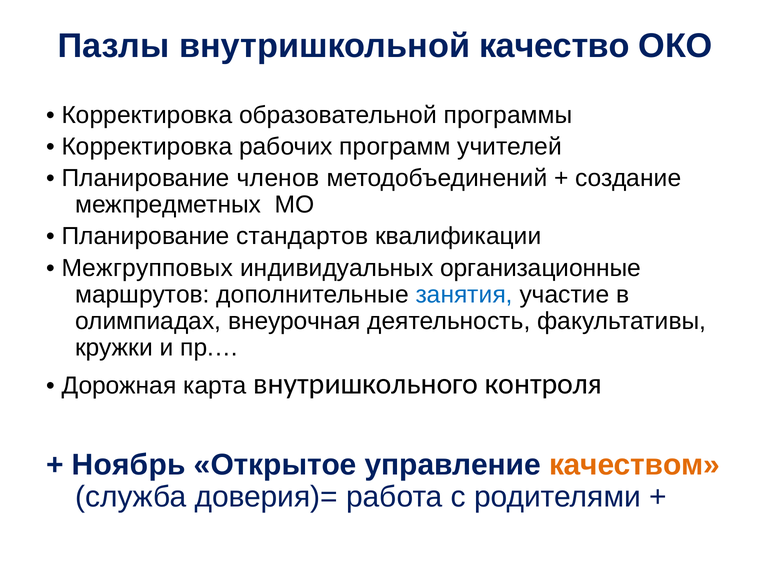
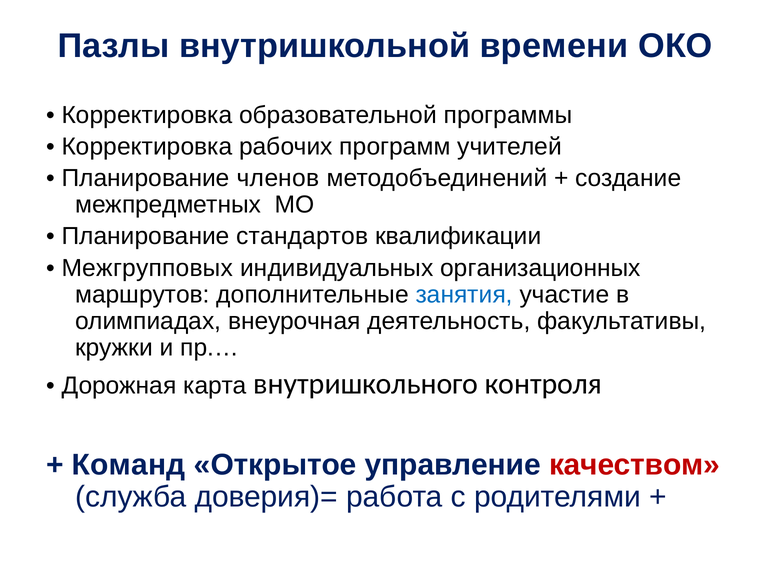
качество: качество -> времени (554, 46)
организационные: организационные -> организационных (540, 268)
Ноябрь: Ноябрь -> Команд (129, 465)
качеством colour: orange -> red (634, 465)
